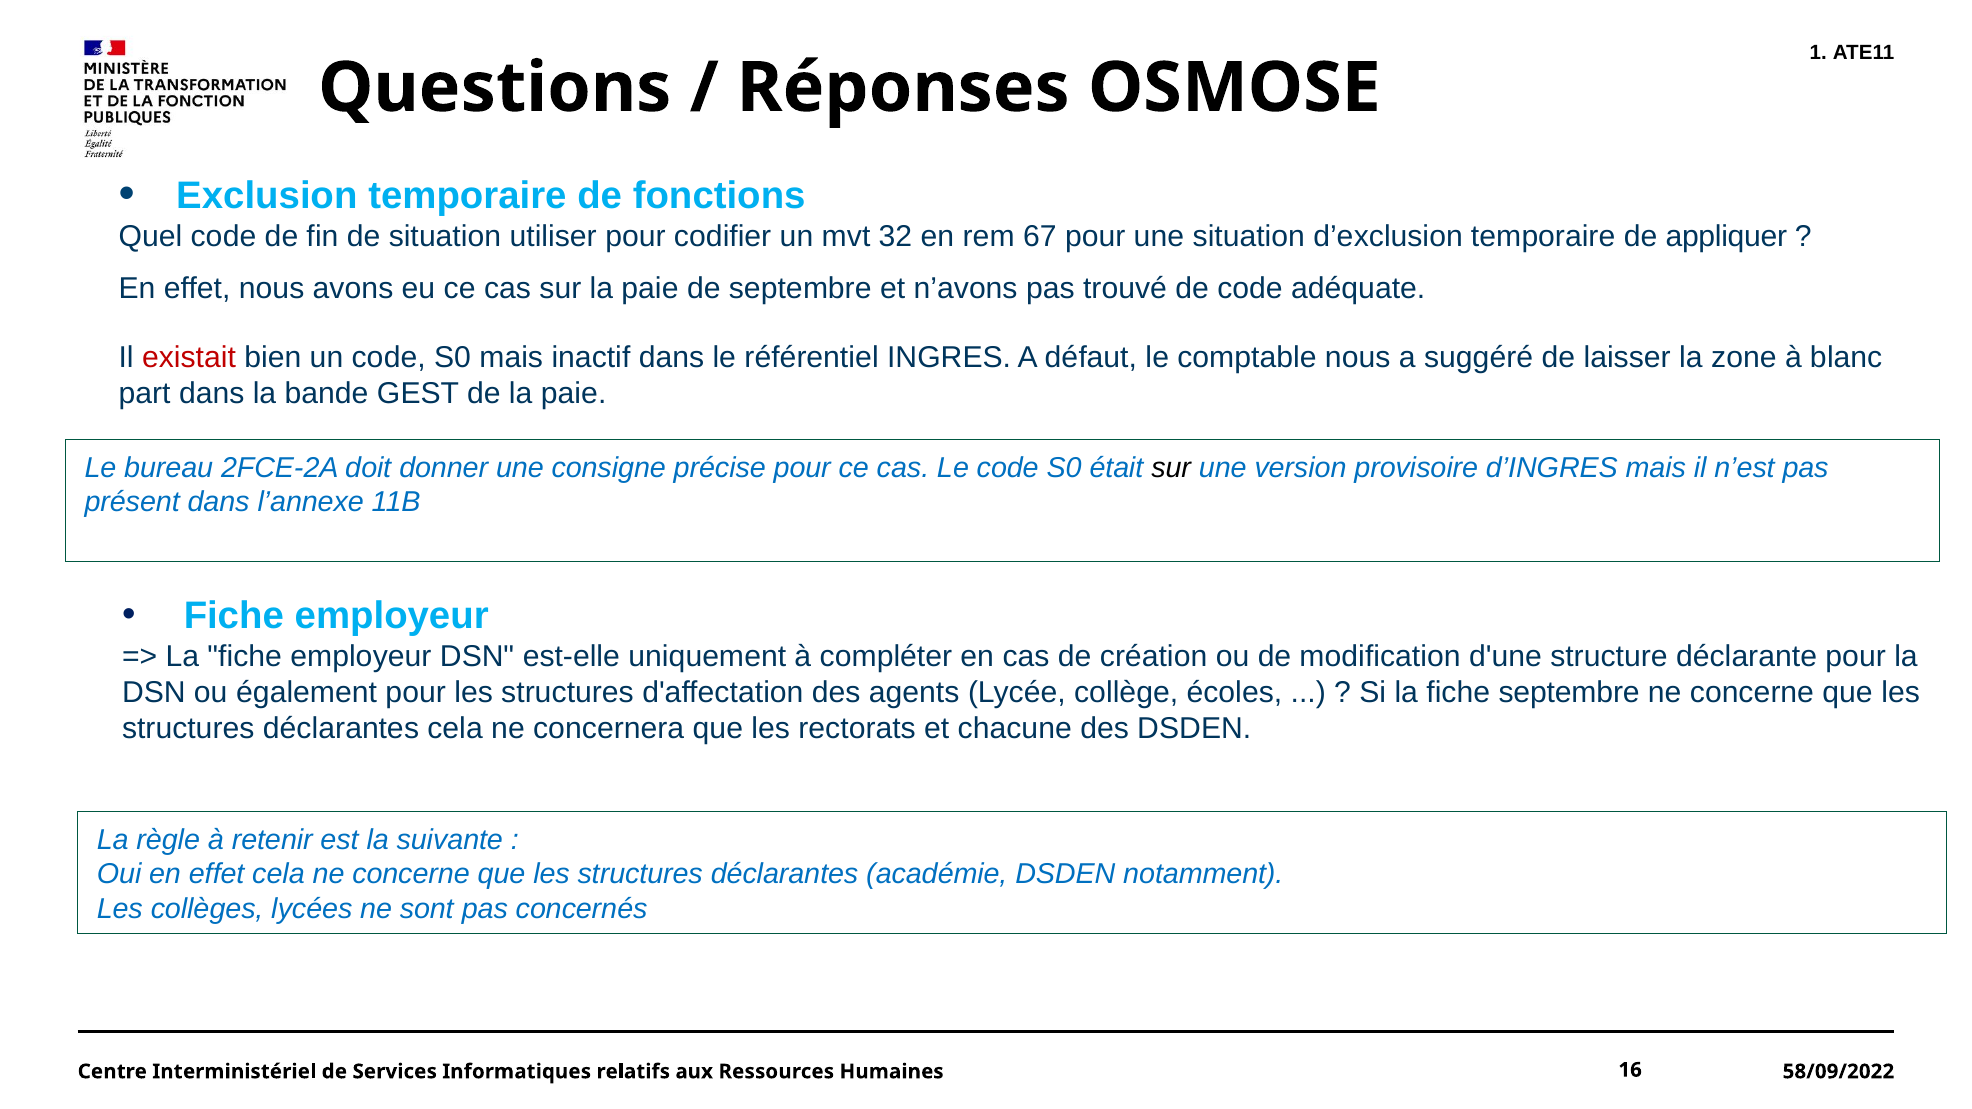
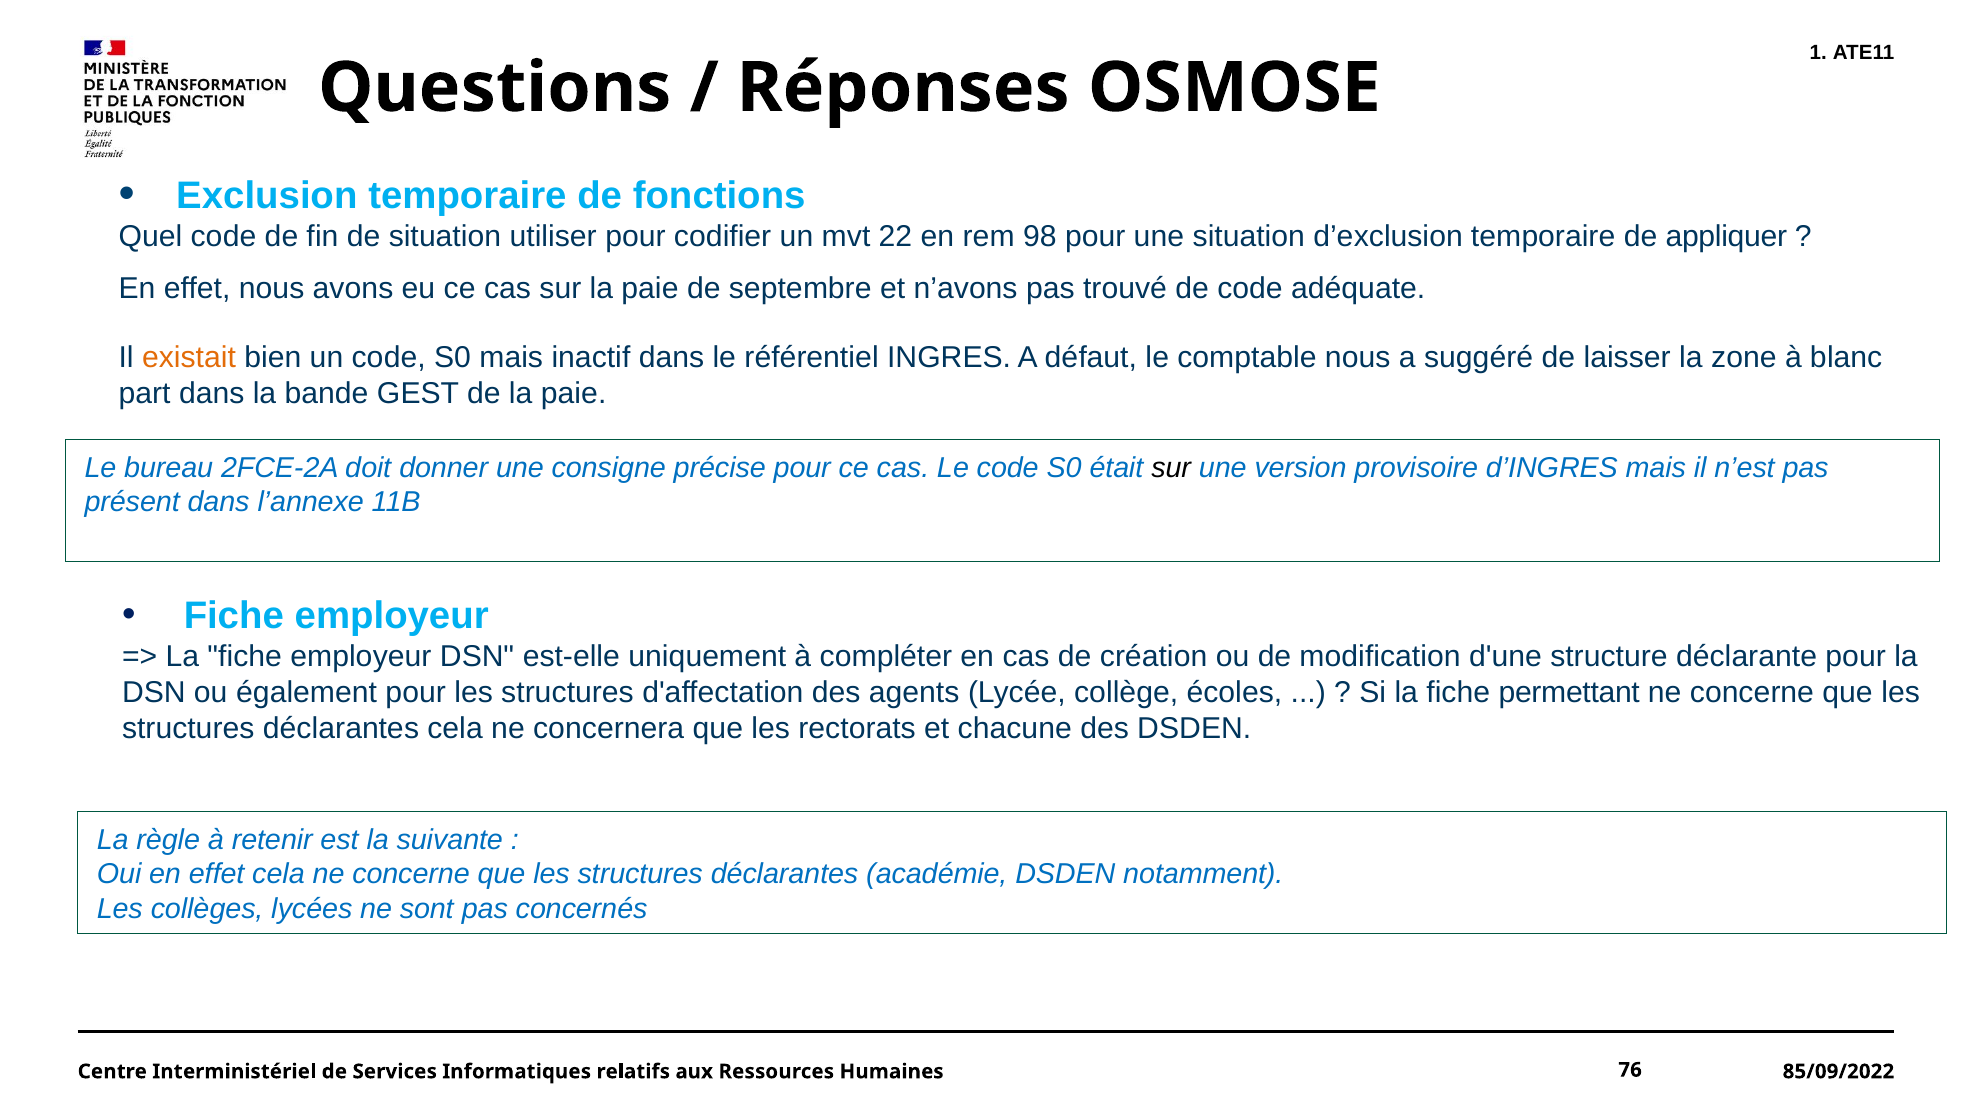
32: 32 -> 22 (895, 236)
67: 67 -> 98 (1040, 236)
existait colour: red -> orange (189, 358)
fiche septembre: septembre -> permettant (1569, 693)
16: 16 -> 76 (1630, 1070)
58/09/2022: 58/09/2022 -> 85/09/2022 (1838, 1072)
